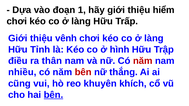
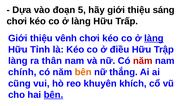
1: 1 -> 5 (82, 10)
hiểm: hiểm -> sáng (164, 10)
làng underline: none -> present (154, 38)
hình: hình -> điều (120, 50)
điều: điều -> làng (18, 61)
nhiều: nhiều -> chính (22, 72)
bên colour: red -> orange (83, 72)
